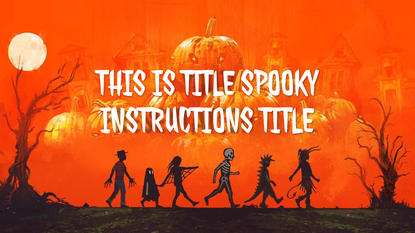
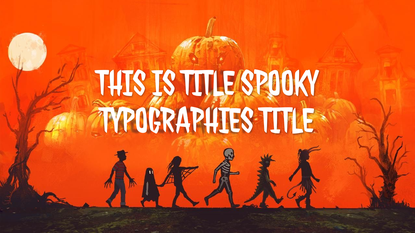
INSTRUCTIONS: INSTRUCTIONS -> TYPOGRAPHIES (177, 121)
